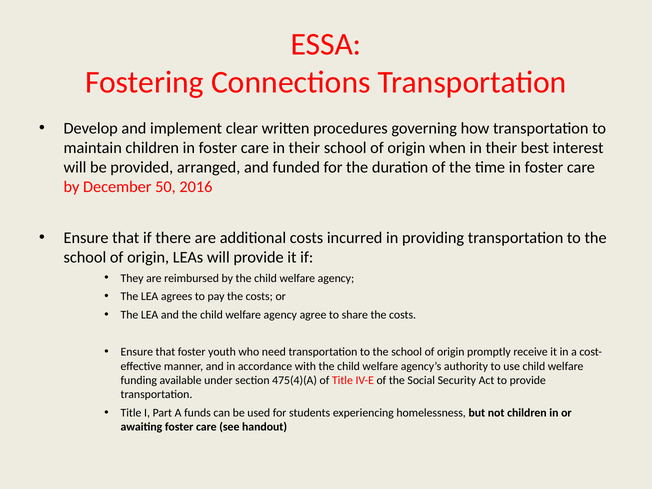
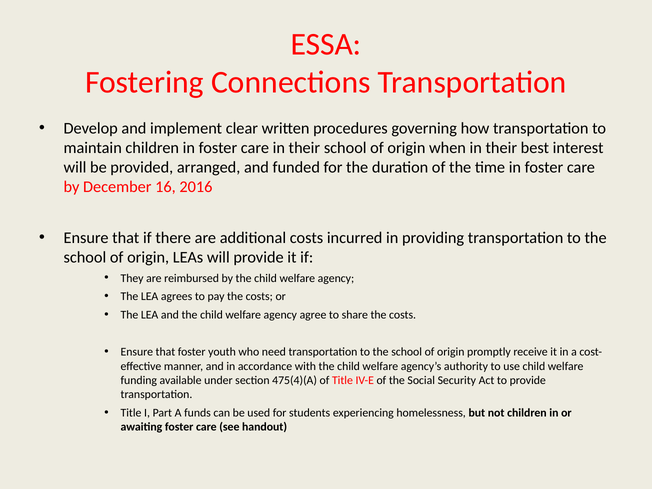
50: 50 -> 16 (165, 187)
